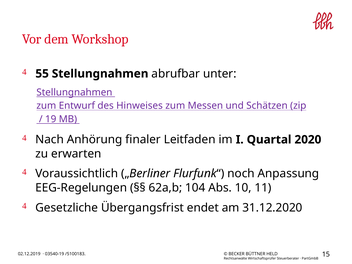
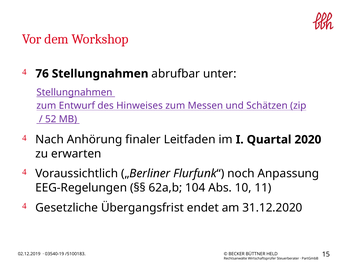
55: 55 -> 76 (42, 74)
19: 19 -> 52 (51, 119)
